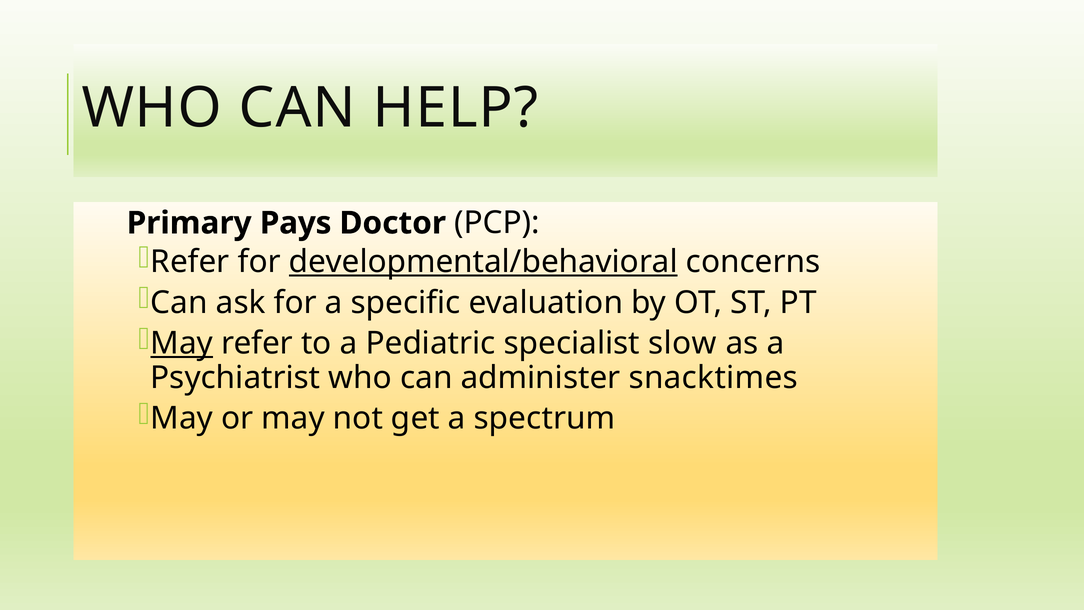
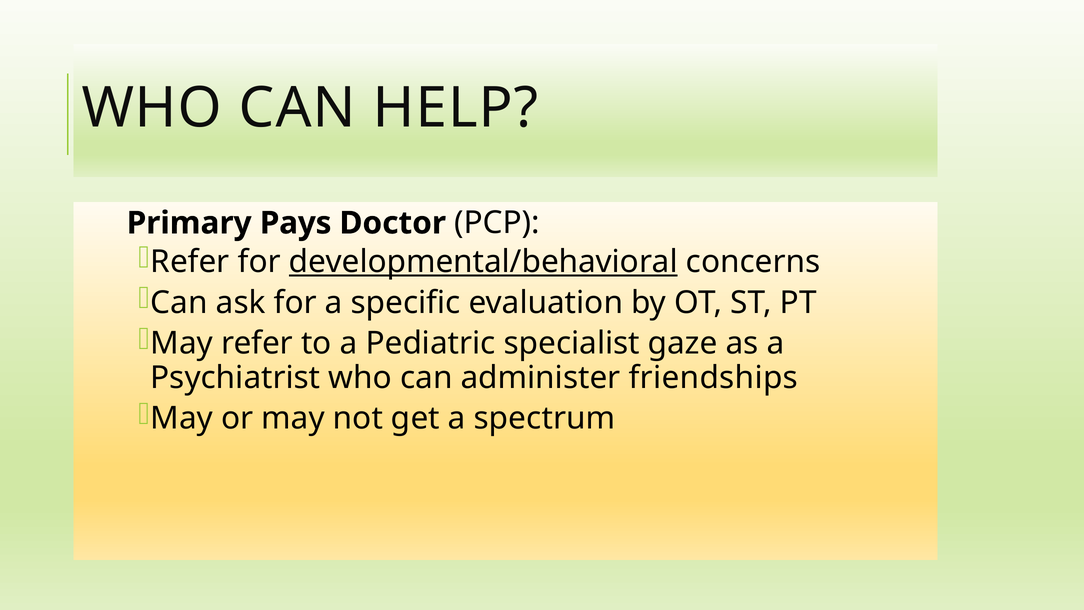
May underline: present -> none (182, 343)
slow: slow -> gaze (683, 343)
snacktimes: snacktimes -> friendships (713, 377)
